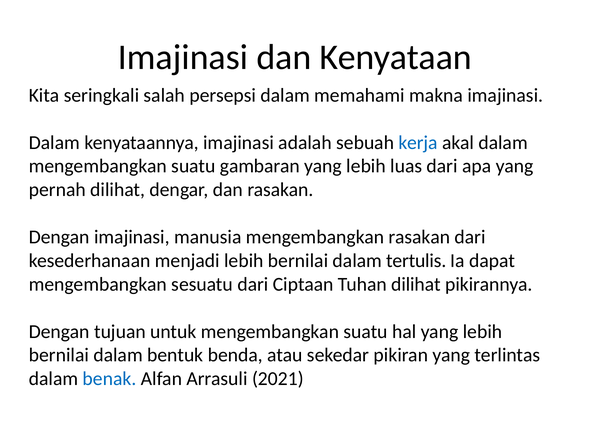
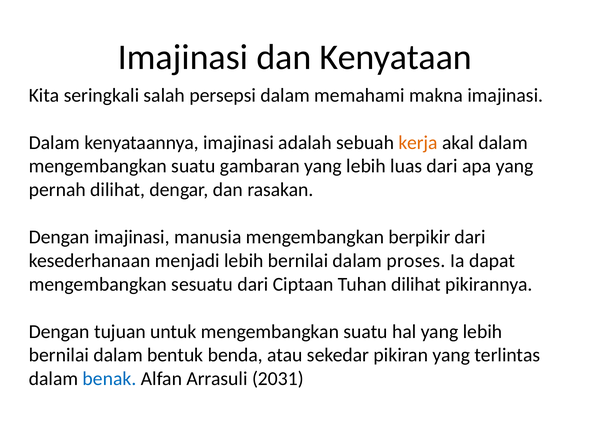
kerja colour: blue -> orange (418, 142)
mengembangkan rasakan: rasakan -> berpikir (419, 237)
tertulis: tertulis -> proses (416, 260)
2021: 2021 -> 2031 (278, 378)
